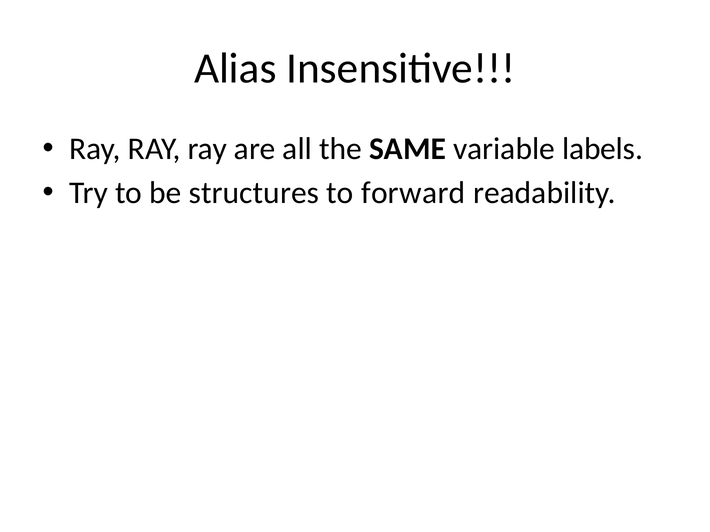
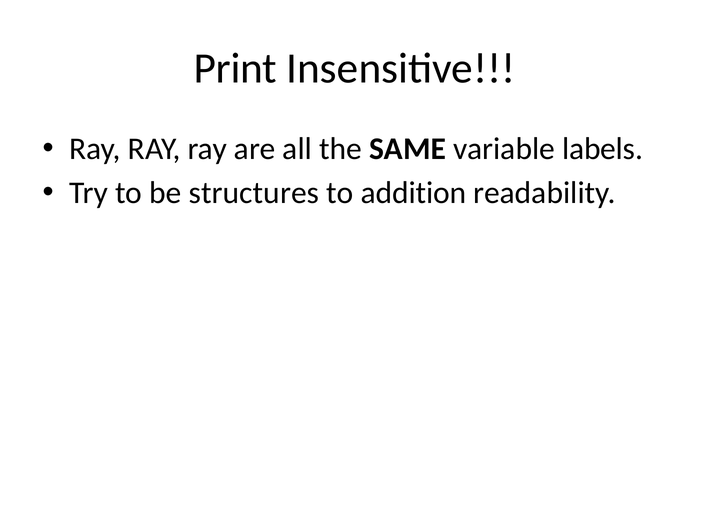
Alias: Alias -> Print (235, 69)
forward: forward -> addition (413, 193)
